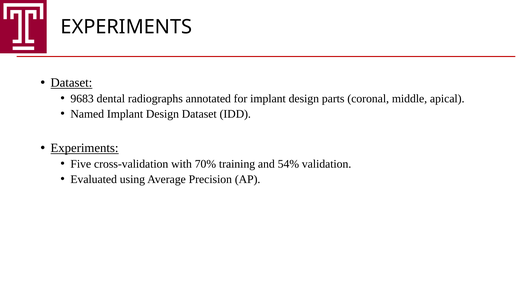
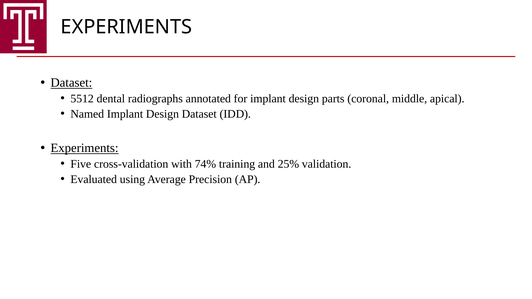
9683: 9683 -> 5512 (82, 99)
70%: 70% -> 74% (205, 164)
54%: 54% -> 25% (288, 164)
